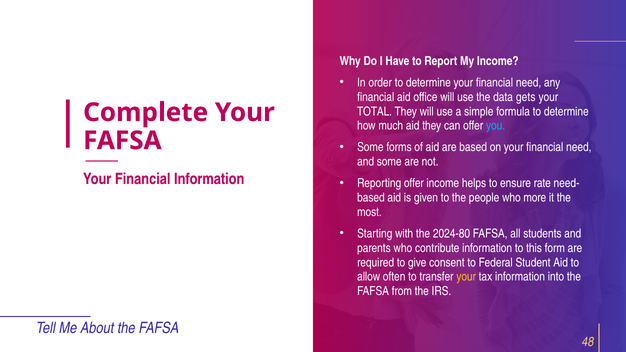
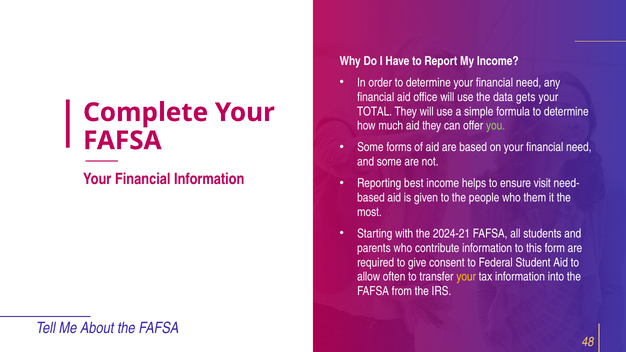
you colour: light blue -> light green (496, 126)
Reporting offer: offer -> best (414, 183)
rate: rate -> visit (542, 183)
more: more -> them (535, 198)
2024-80: 2024-80 -> 2024-21 (451, 234)
